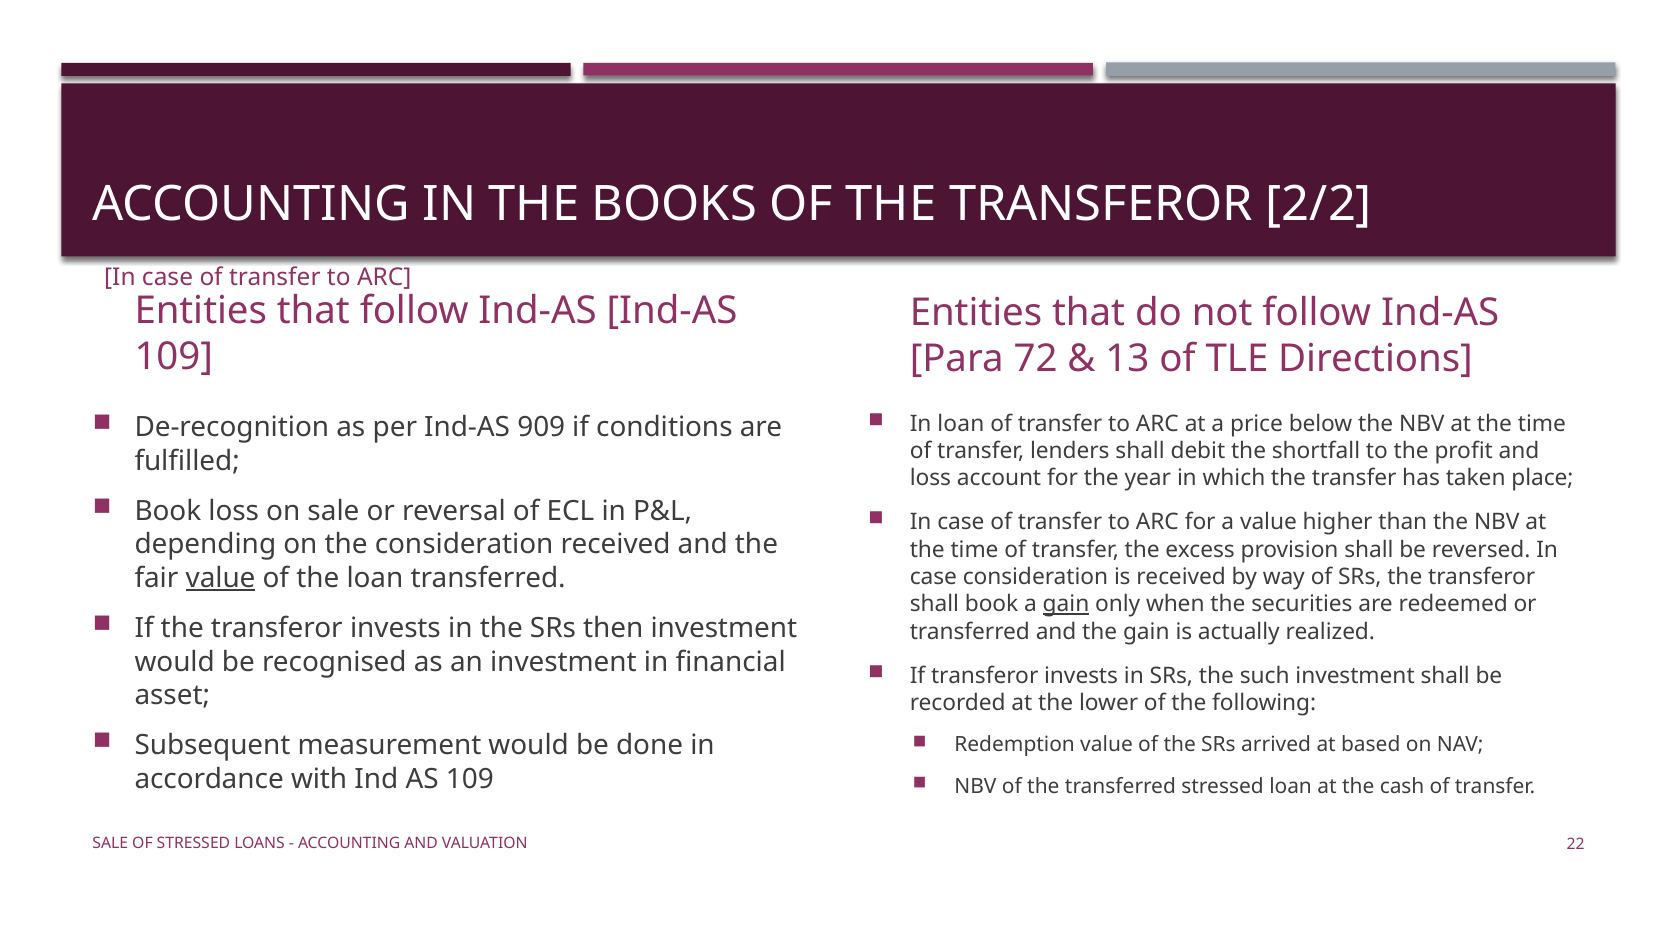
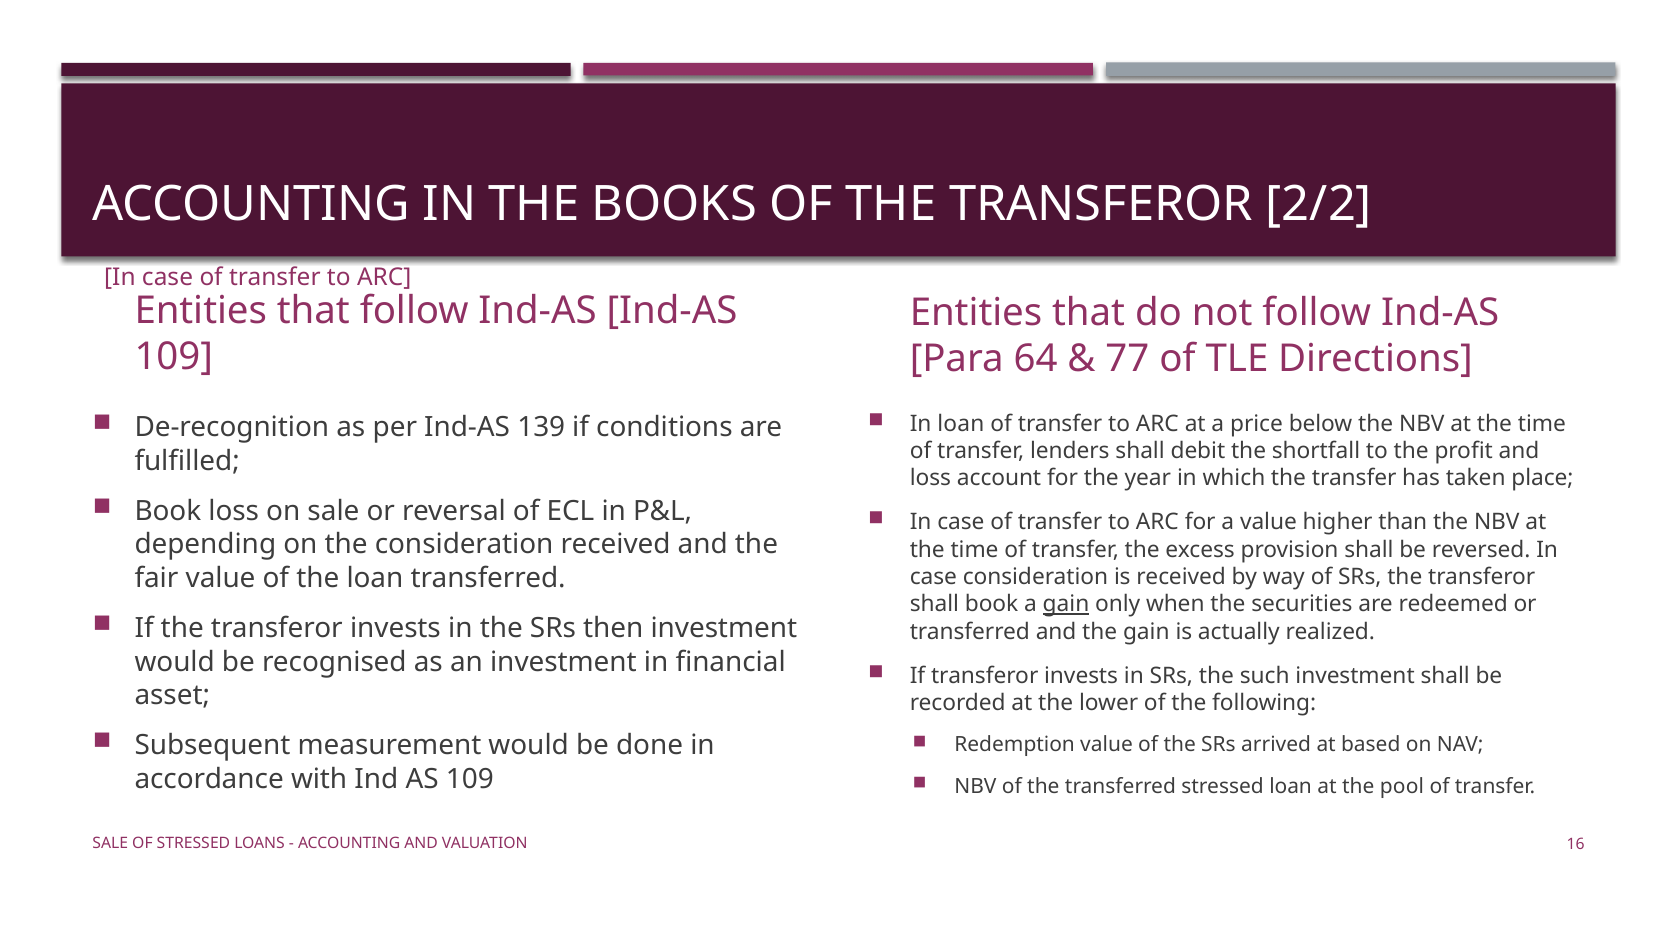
72: 72 -> 64 (1036, 359)
13: 13 -> 77 (1127, 359)
909: 909 -> 139 (541, 427)
value underline: present -> none (221, 578)
cash: cash -> pool (1402, 787)
22: 22 -> 16 (1576, 844)
